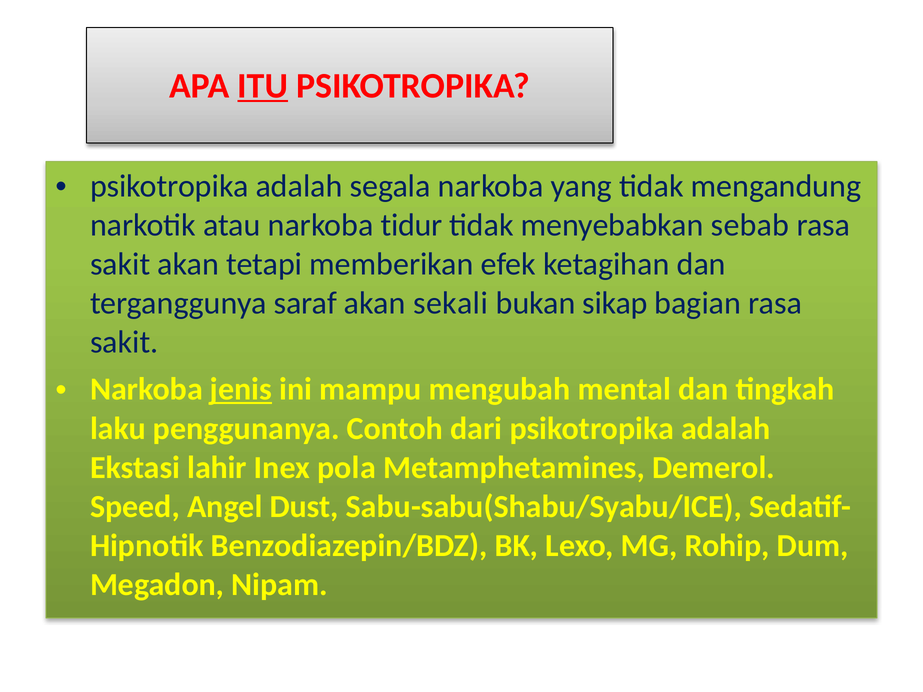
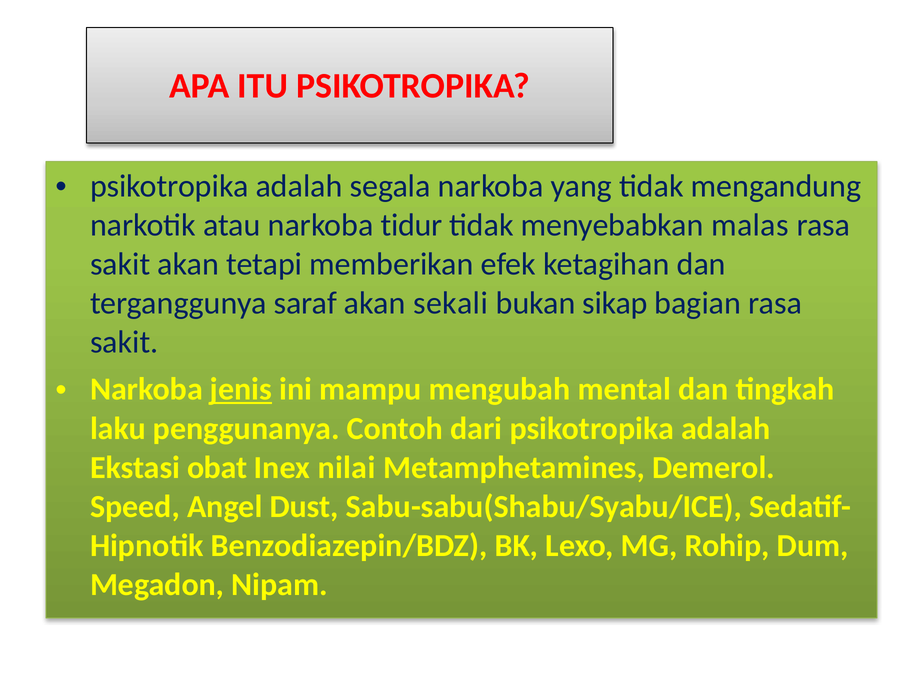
ITU underline: present -> none (263, 86)
sebab: sebab -> malas (750, 225)
lahir: lahir -> obat (217, 468)
pola: pola -> nilai (346, 468)
